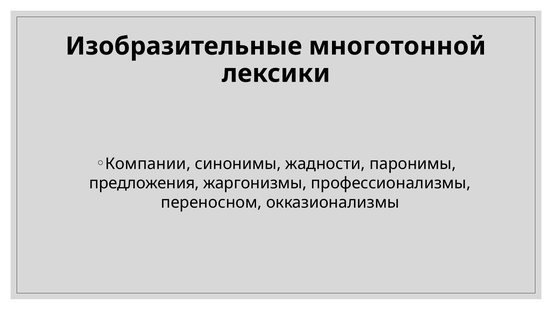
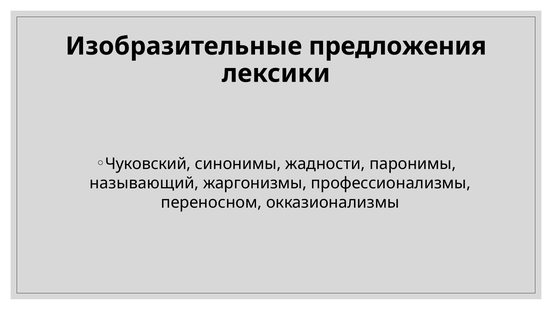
многотонной: многотонной -> предложения (398, 46)
Компании: Компании -> Чуковский (148, 164)
предложения: предложения -> называющий (144, 183)
